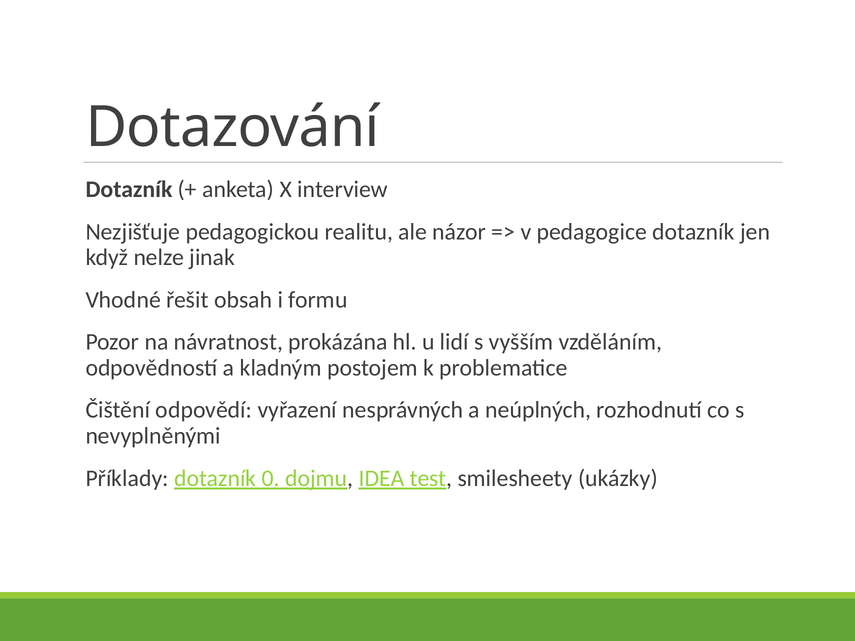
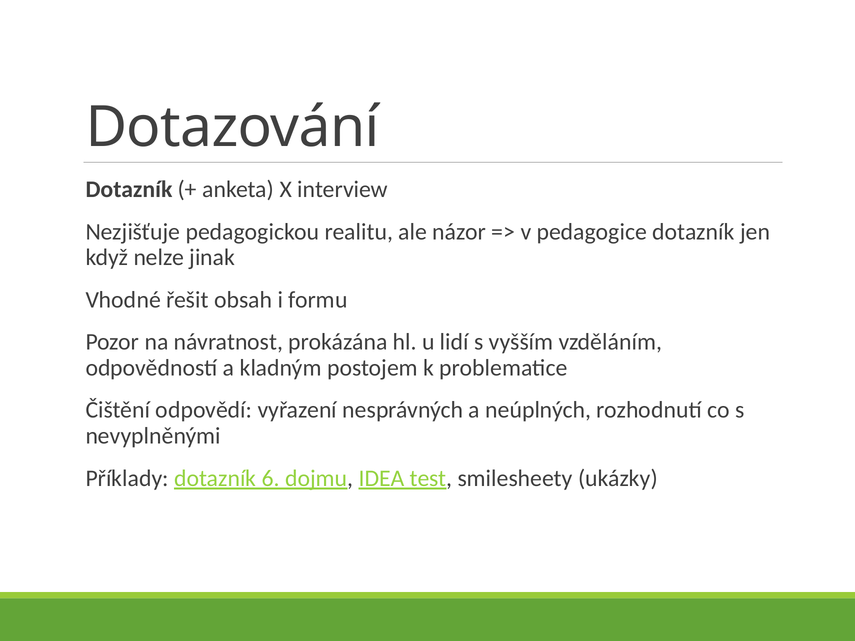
0: 0 -> 6 (271, 479)
